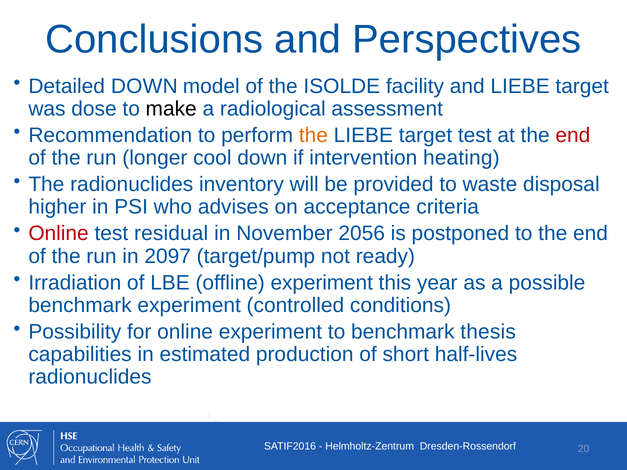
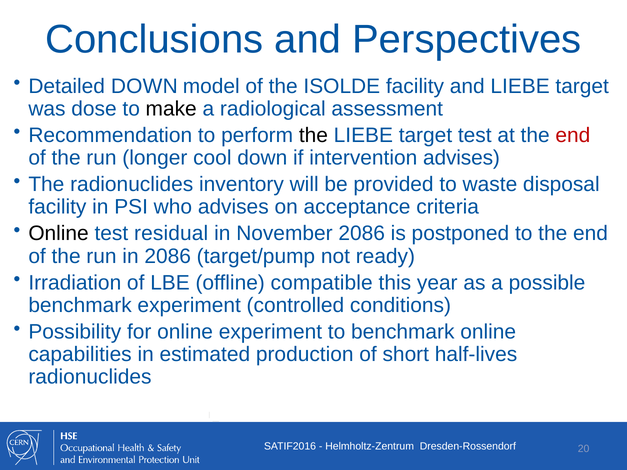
the colour: orange -> black (313, 135)
intervention heating: heating -> advises (461, 158)
higher: higher -> facility (57, 207)
Online colour: red -> black (59, 234)
November 2056: 2056 -> 2086 (362, 234)
in 2097: 2097 -> 2086 (168, 256)
offline experiment: experiment -> compatible (322, 283)
benchmark thesis: thesis -> online (488, 332)
